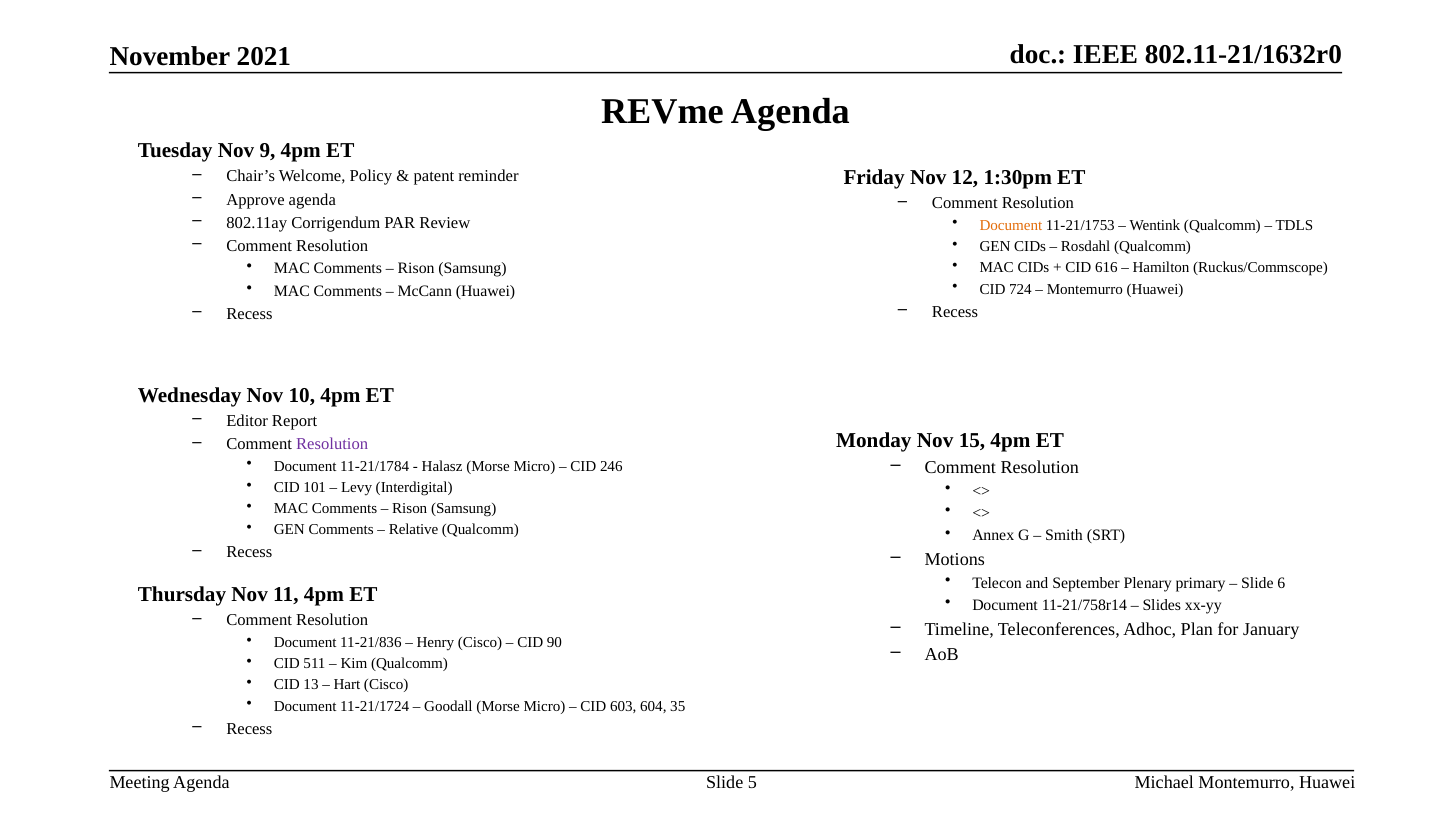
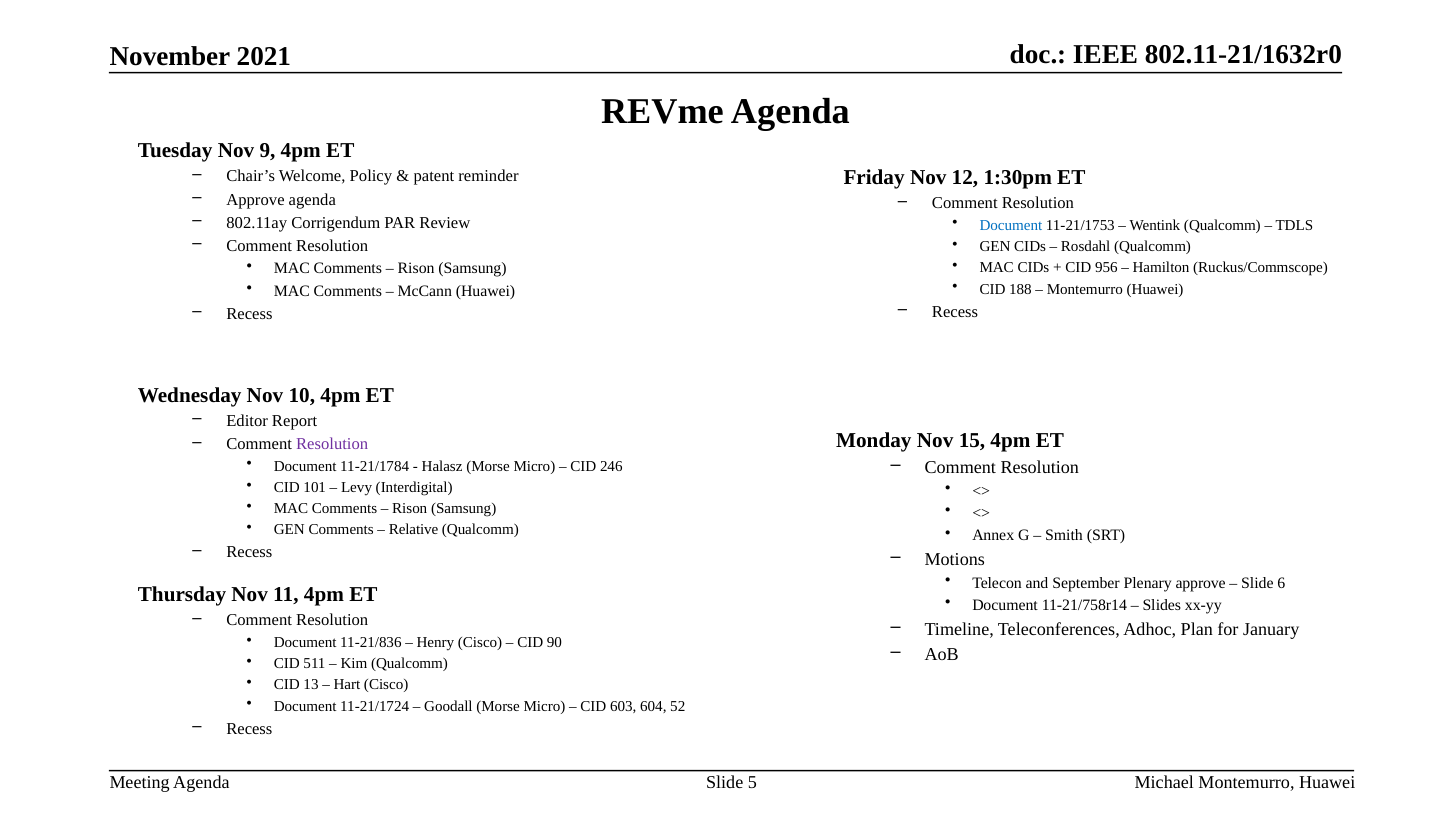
Document colour: orange -> blue (1011, 225)
616: 616 -> 956 (1106, 268)
724: 724 -> 188 (1020, 289)
Plenary primary: primary -> approve (1201, 583)
35: 35 -> 52 (678, 706)
